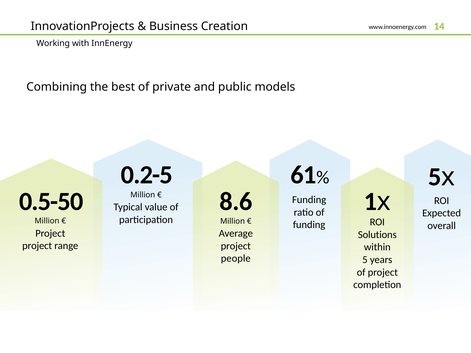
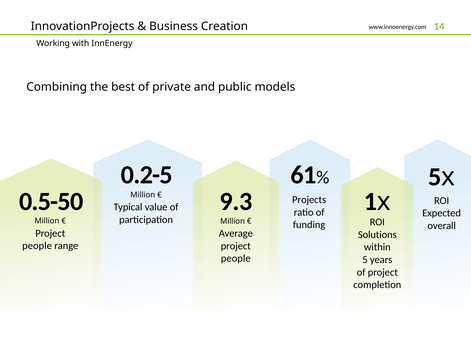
8.6: 8.6 -> 9.3 (236, 202)
Funding: Funding -> Projects (309, 200)
project: project -> people (37, 246)
